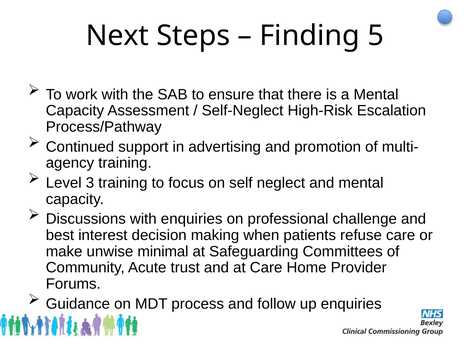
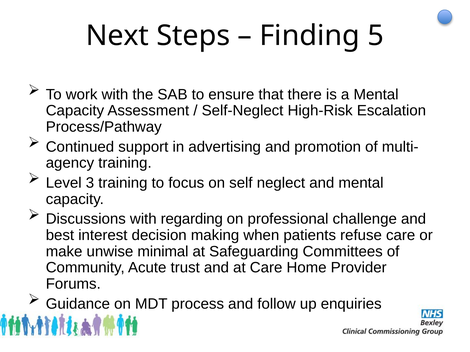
with enquiries: enquiries -> regarding (192, 219)
